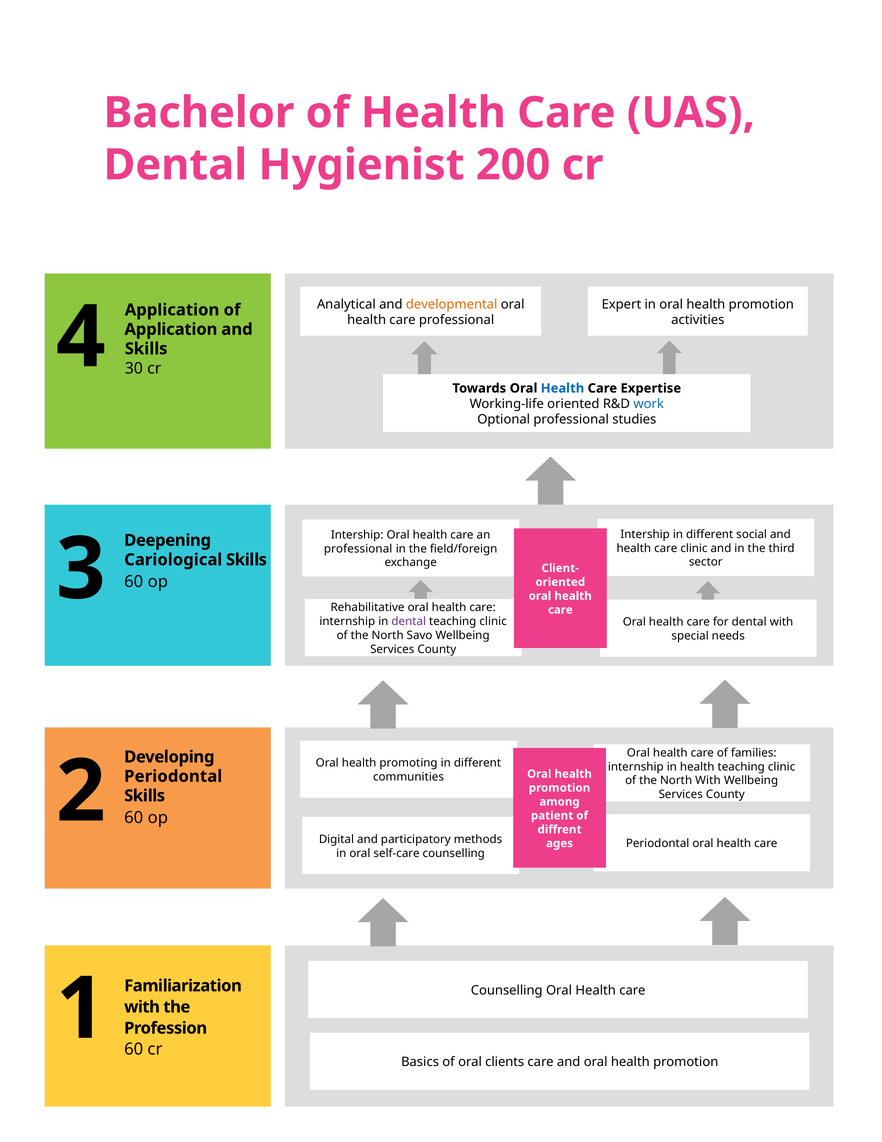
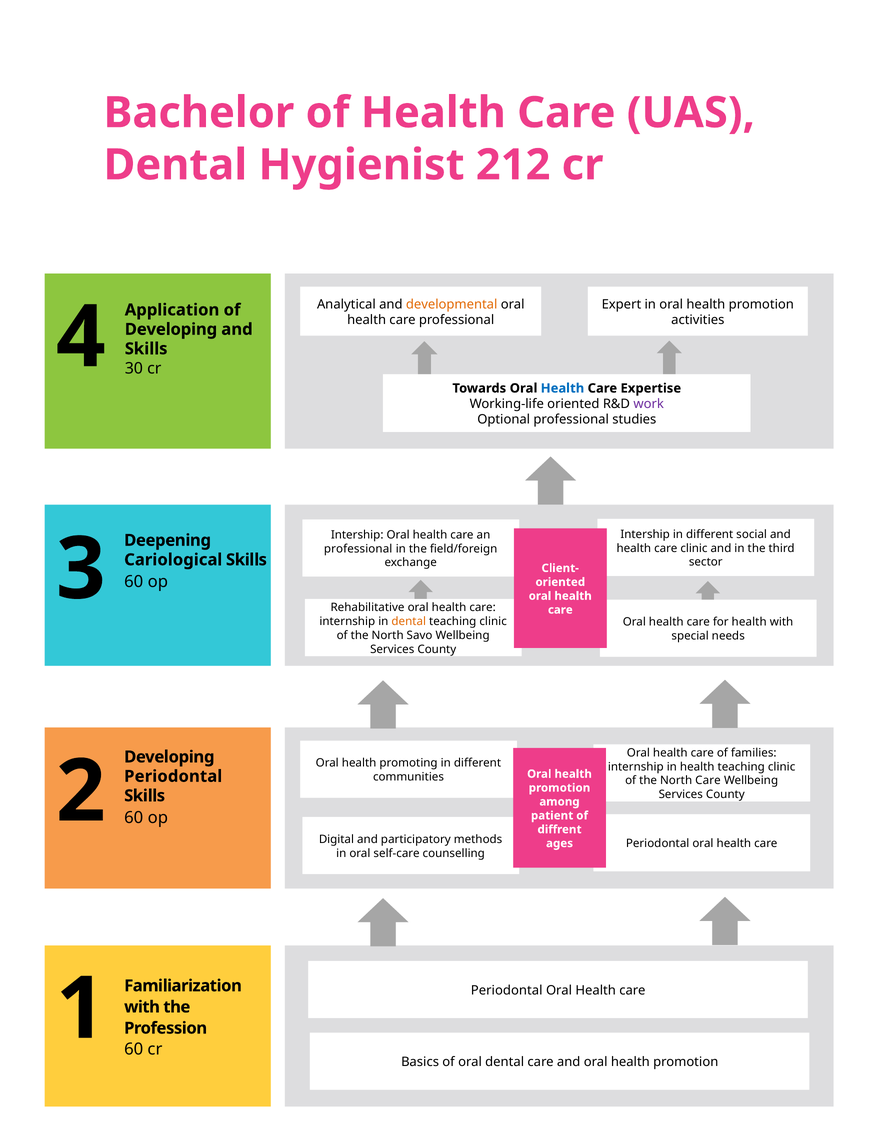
200: 200 -> 212 (513, 165)
Application: Application -> Developing (171, 329)
work colour: blue -> purple (649, 404)
dental colour: purple -> orange (409, 621)
for dental: dental -> health (749, 622)
North With: With -> Care (708, 781)
Counselling: Counselling -> Periodontal (507, 990)
oral clients: clients -> dental (505, 1062)
